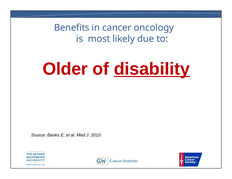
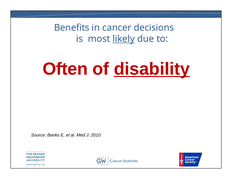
oncology: oncology -> decisions (154, 28)
likely underline: none -> present (124, 39)
Older: Older -> Often (65, 69)
